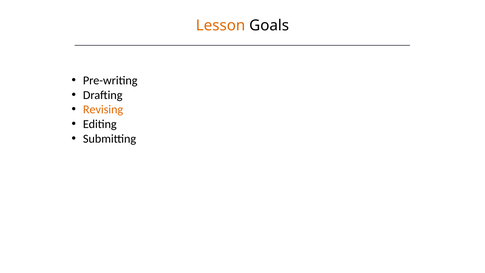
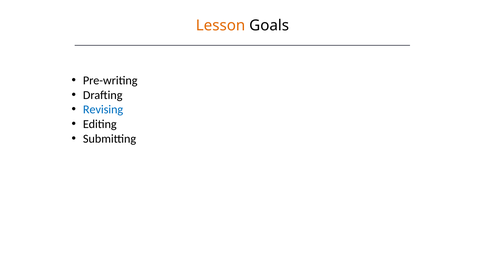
Revising colour: orange -> blue (103, 110)
